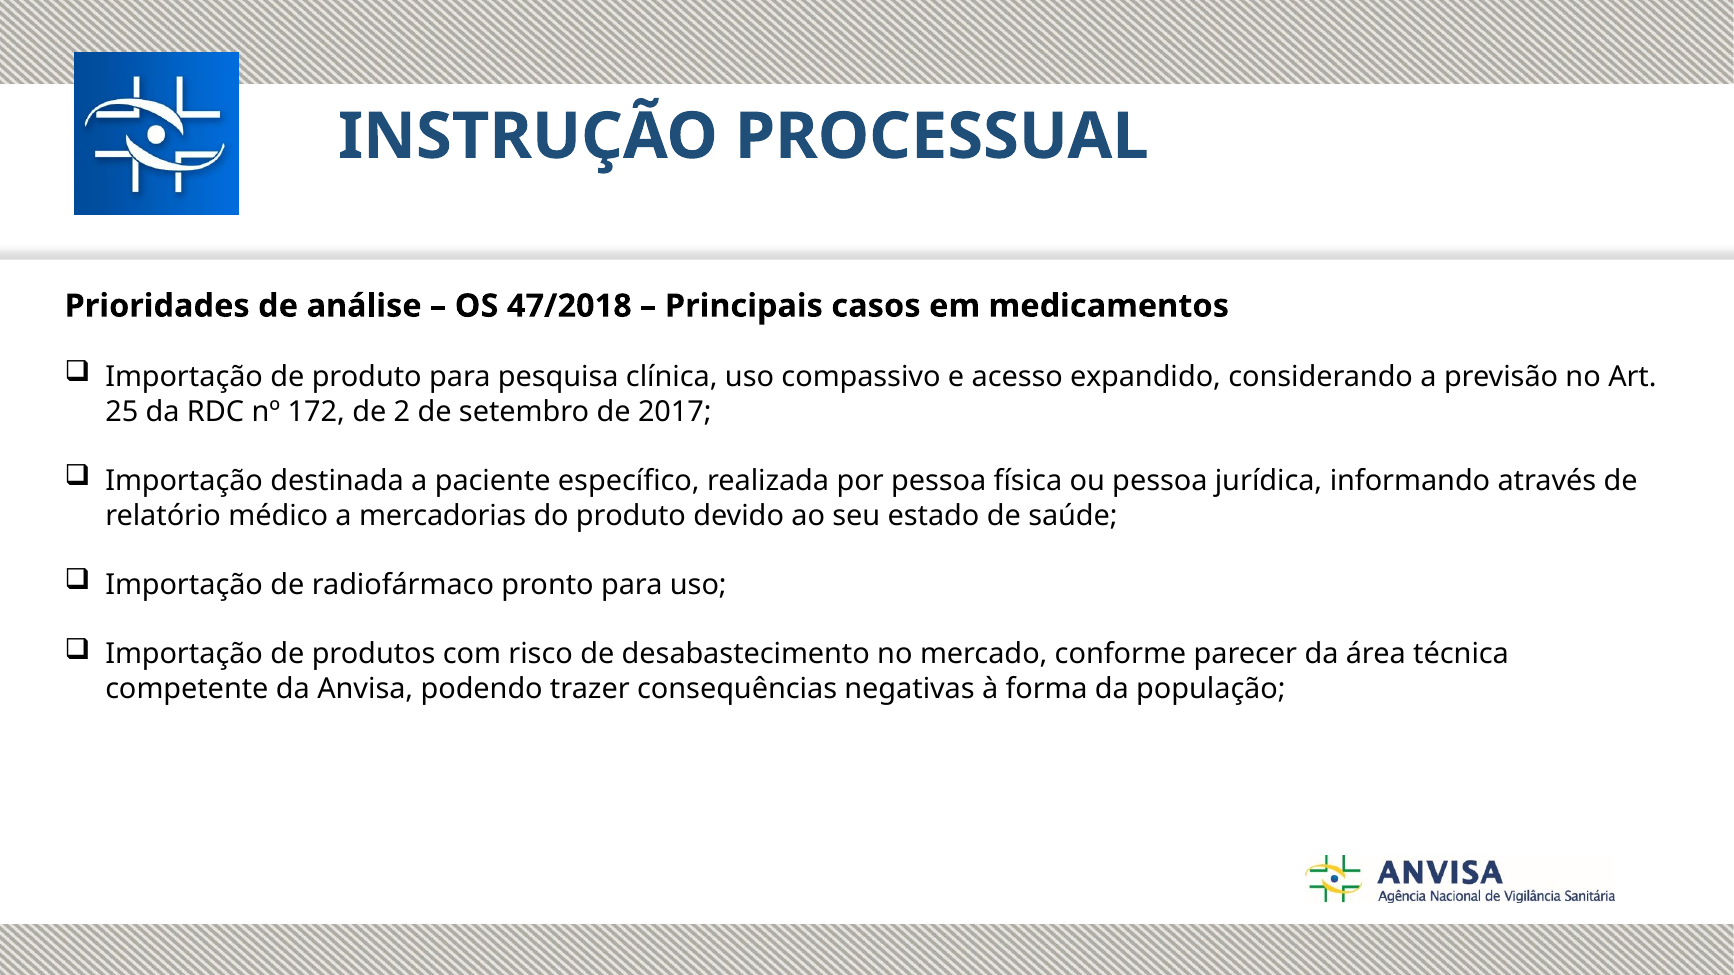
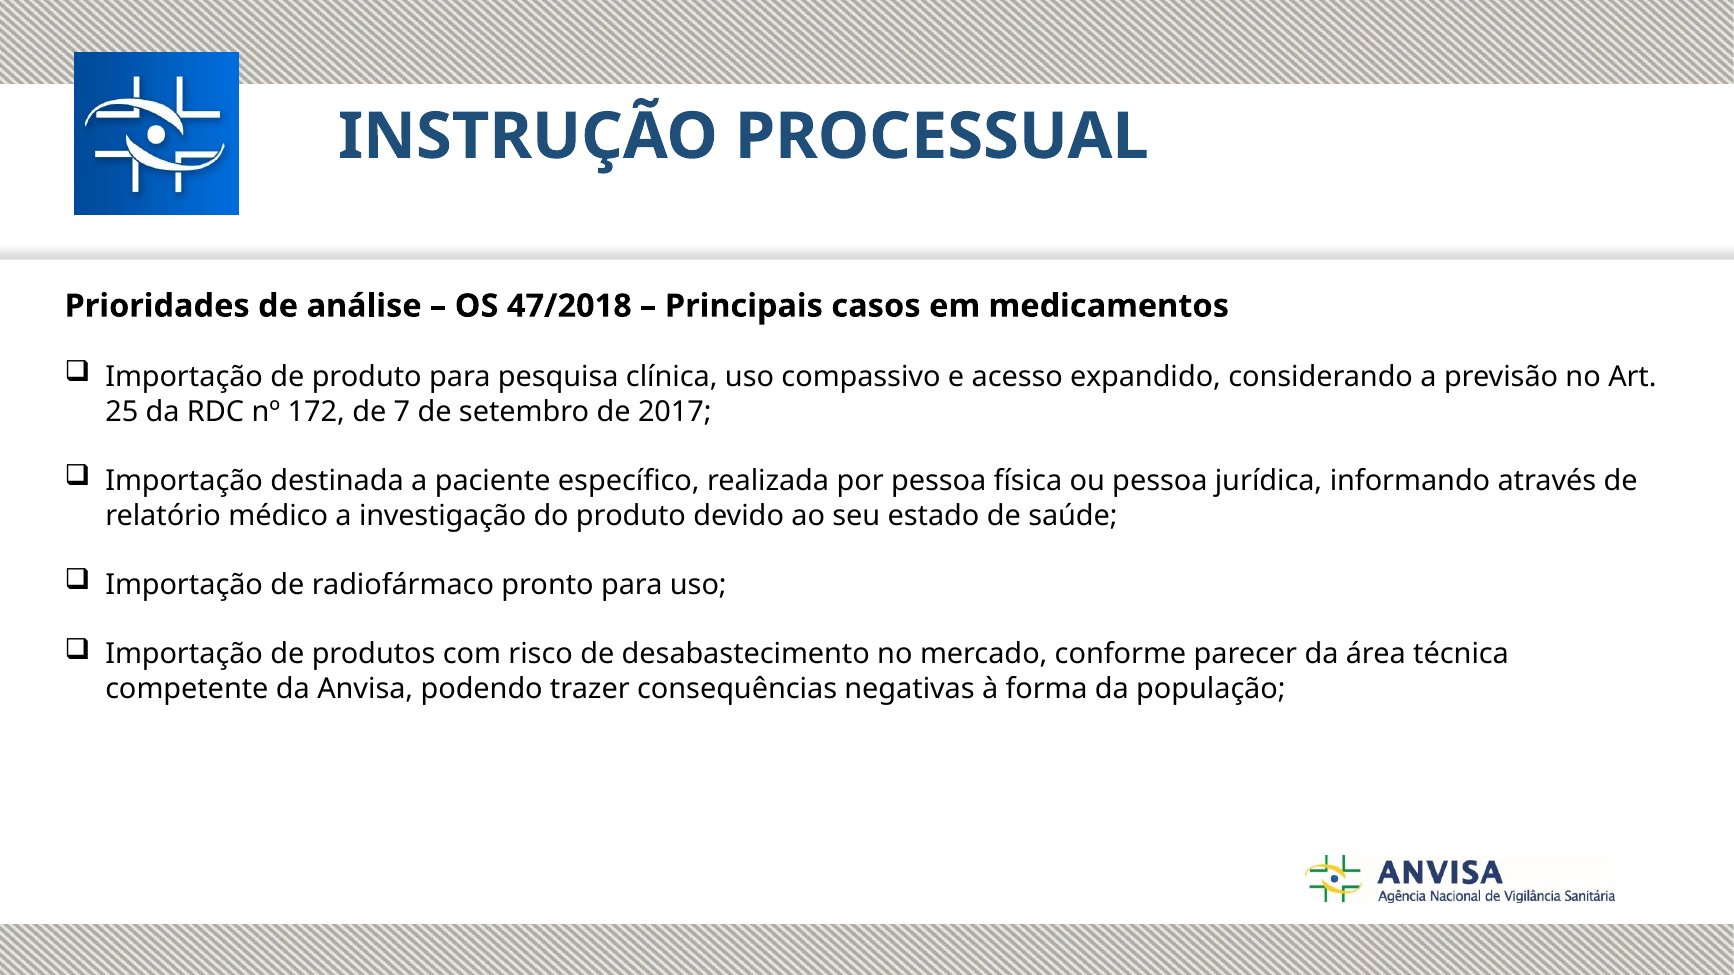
2: 2 -> 7 (402, 412)
mercadorias: mercadorias -> investigação (443, 516)
